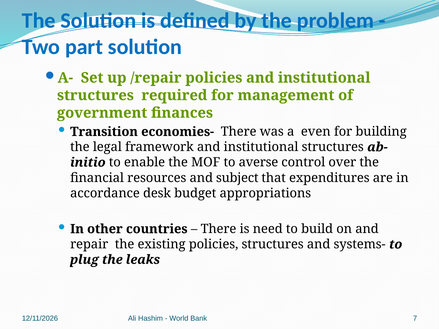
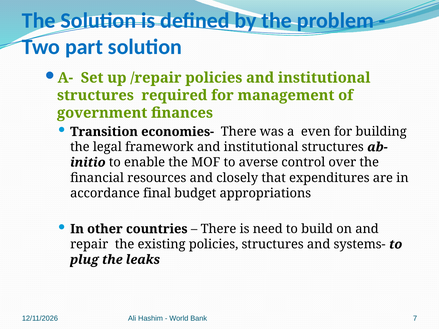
subject: subject -> closely (237, 178)
desk: desk -> final (157, 193)
